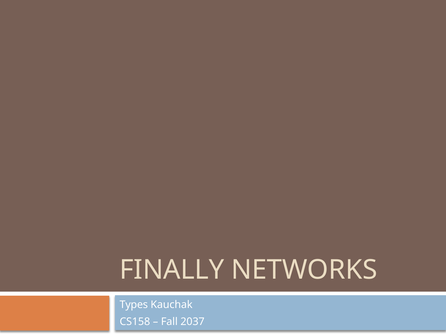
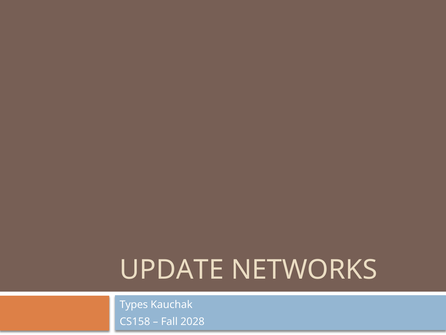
FINALLY: FINALLY -> UPDATE (172, 270)
2037: 2037 -> 2028 (193, 321)
